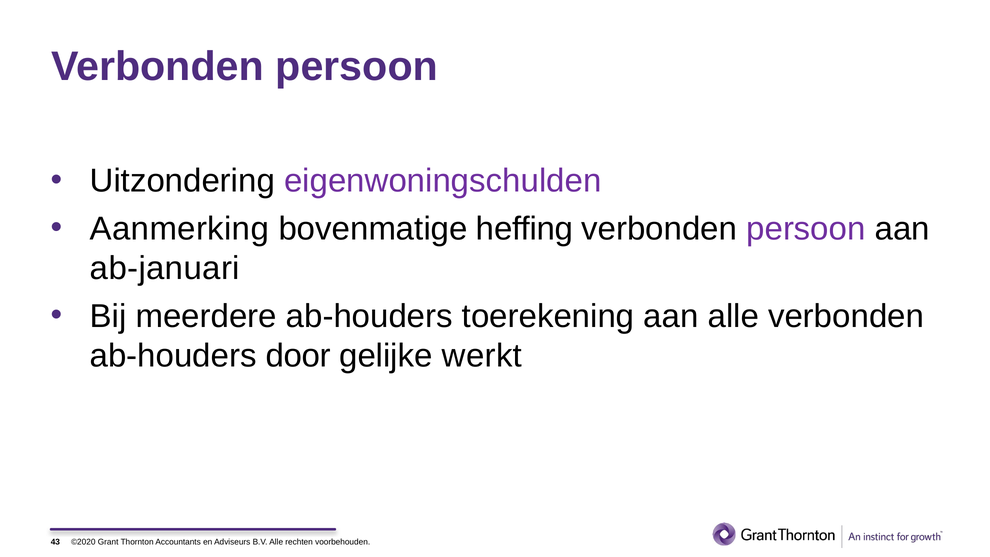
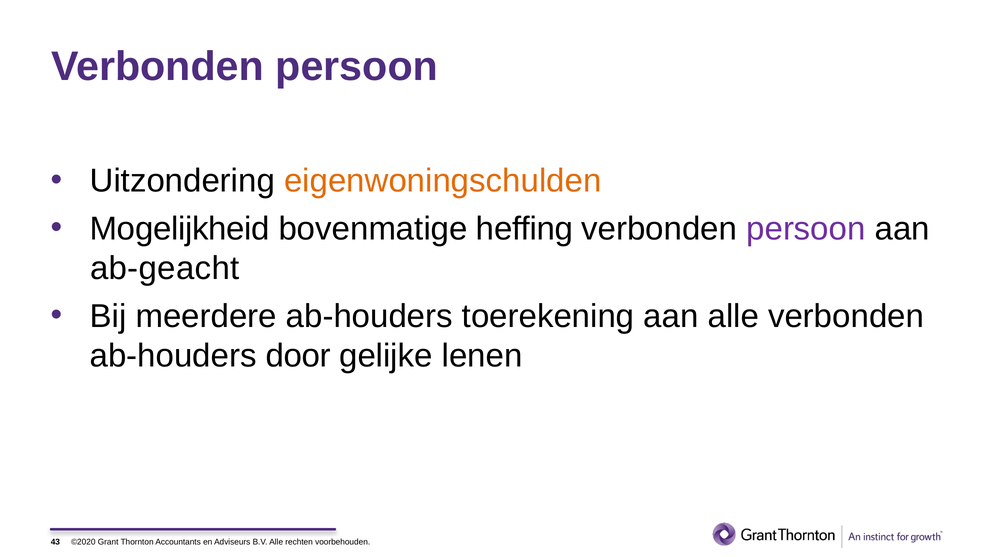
eigenwoningschulden colour: purple -> orange (443, 181)
Aanmerking: Aanmerking -> Mogelijkheid (180, 229)
ab-januari: ab-januari -> ab-geacht (165, 268)
werkt: werkt -> lenen (482, 356)
